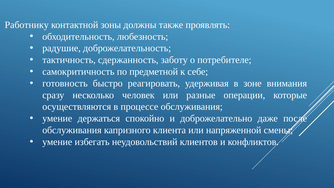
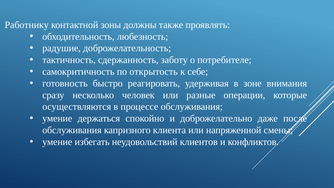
предметной: предметной -> открытость (154, 72)
